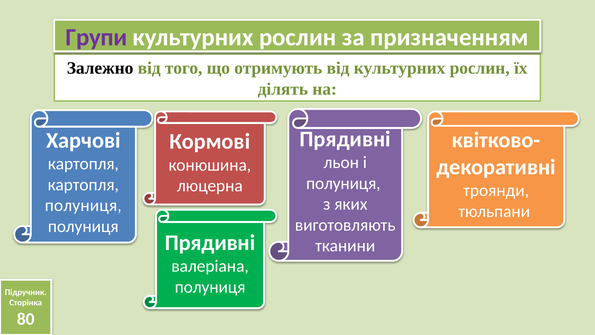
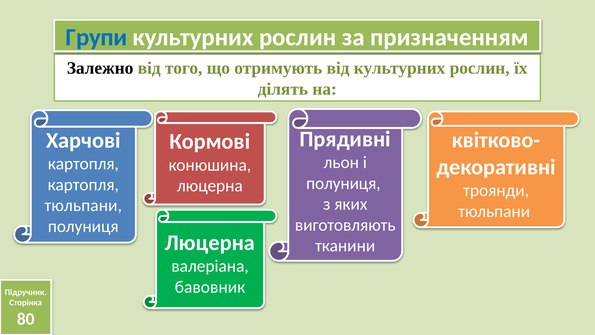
Групи colour: purple -> blue (96, 37)
полуниця: полуниця -> тюльпани (83, 206)
Прядивні: Прядивні -> Люцерна (210, 243)
полуниця: полуниця -> бавовник (210, 287)
